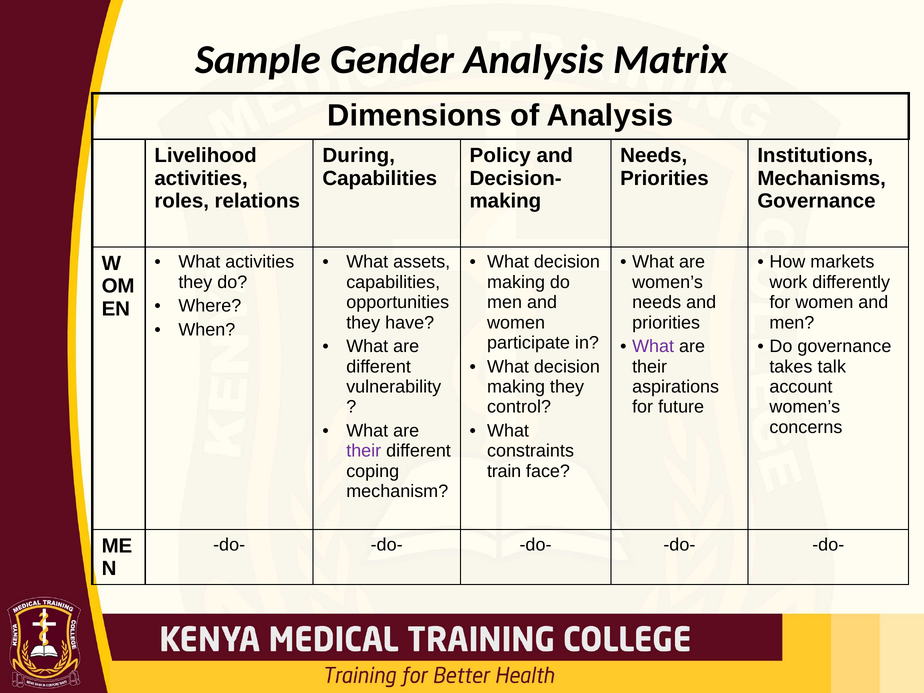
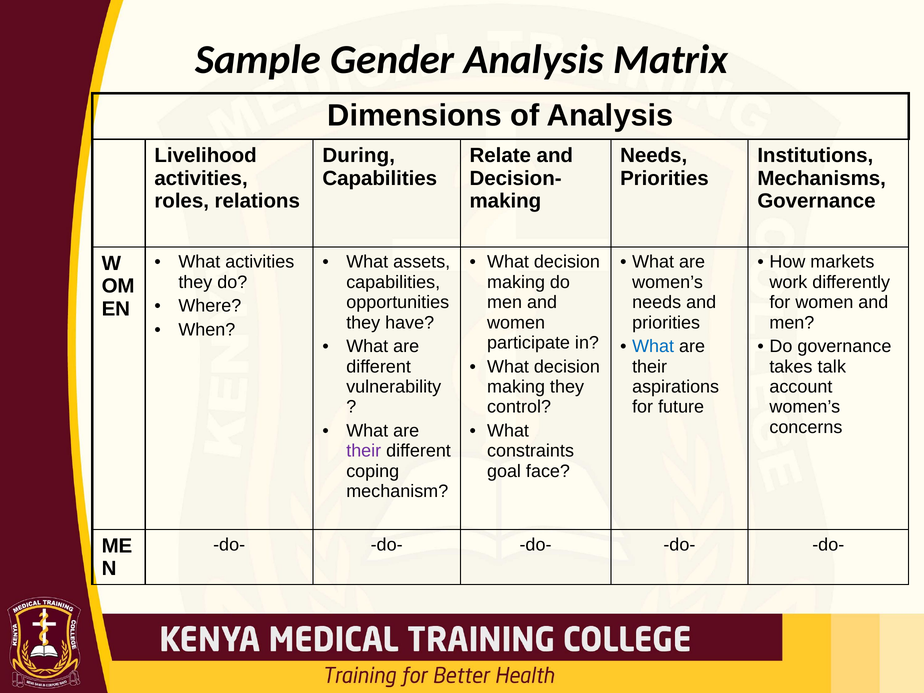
Policy: Policy -> Relate (500, 156)
What colour: purple -> blue (653, 346)
train: train -> goal (504, 471)
